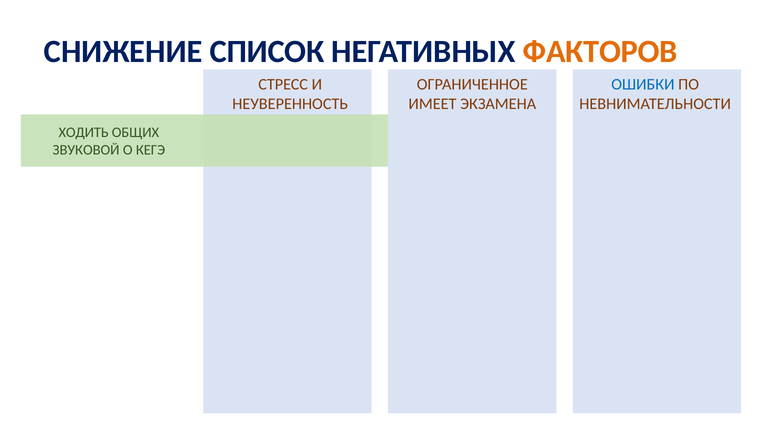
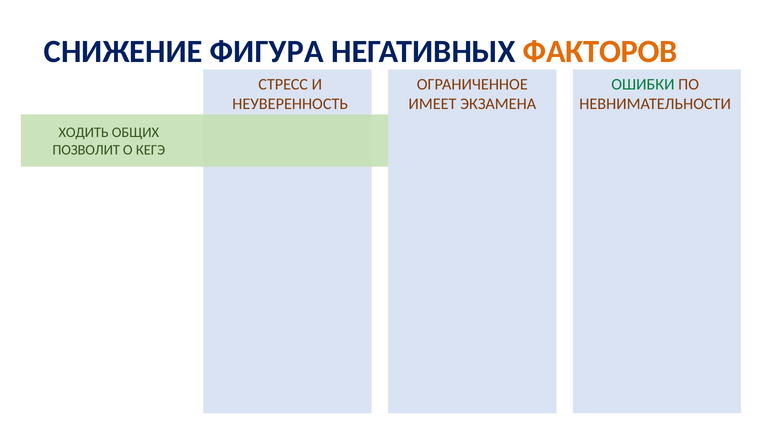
СПИСОК: СПИСОК -> ФИГУРА (267, 51)
ОШИБКИ colour: blue -> green (643, 85)
ЗВУКОВОЙ: ЗВУКОВОЙ -> ПОЗВОЛИТ (86, 150)
